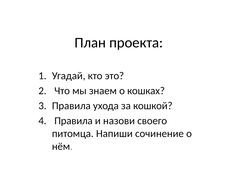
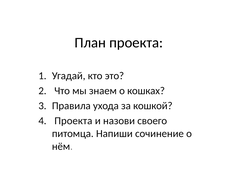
Правила: Правила -> Проекта (73, 121)
